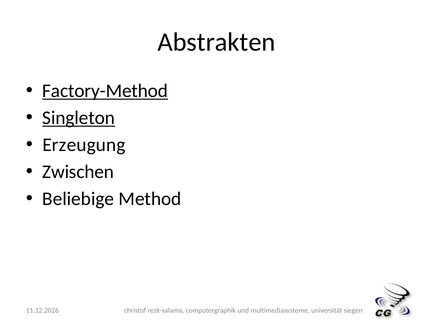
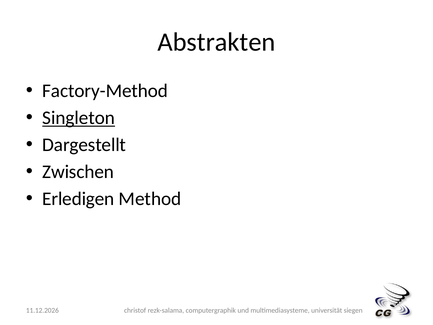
Factory-Method underline: present -> none (105, 91)
Erzeugung: Erzeugung -> Dargestellt (84, 145)
Beliebige: Beliebige -> Erledigen (78, 199)
